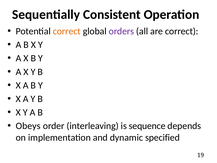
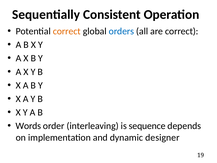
orders colour: purple -> blue (121, 31)
Obeys: Obeys -> Words (28, 126)
specified: specified -> designer (162, 137)
